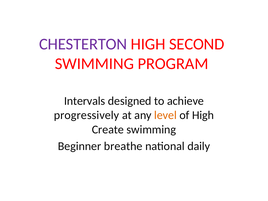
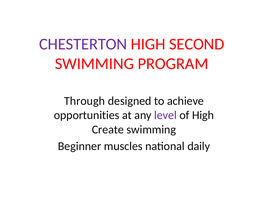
Intervals: Intervals -> Through (85, 101)
progressively: progressively -> opportunities (87, 115)
level colour: orange -> purple (165, 115)
breathe: breathe -> muscles (123, 146)
